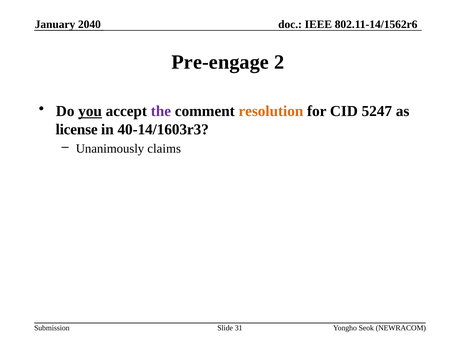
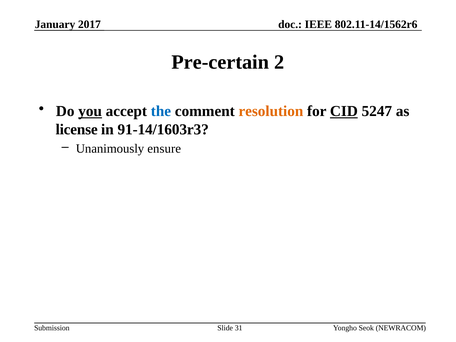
2040: 2040 -> 2017 (89, 24)
Pre-engage: Pre-engage -> Pre-certain (220, 62)
the colour: purple -> blue (161, 111)
CID underline: none -> present (344, 111)
40-14/1603r3: 40-14/1603r3 -> 91-14/1603r3 (163, 130)
claims: claims -> ensure (164, 149)
